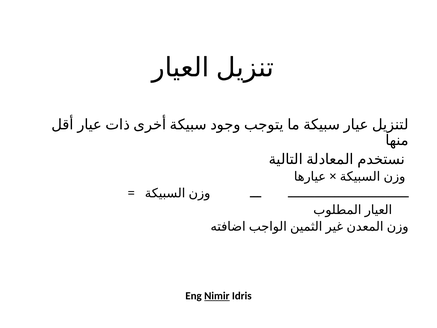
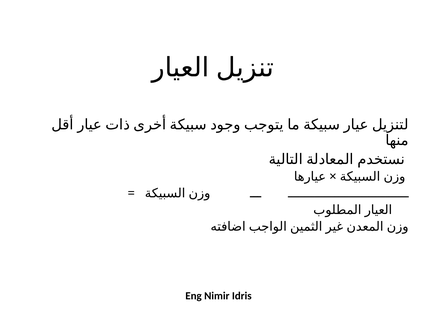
Nimir underline: present -> none (217, 296)
